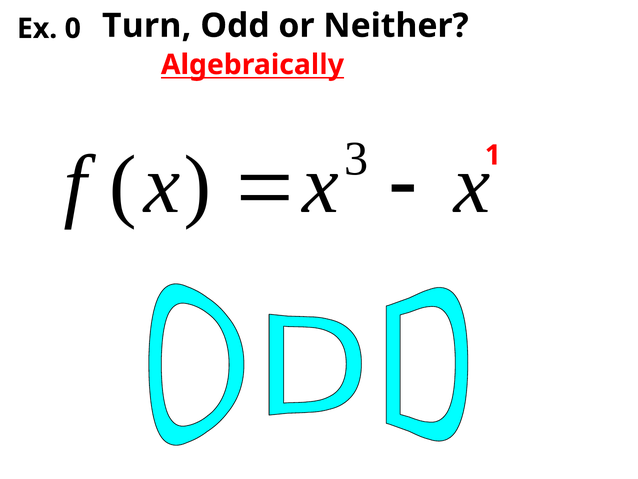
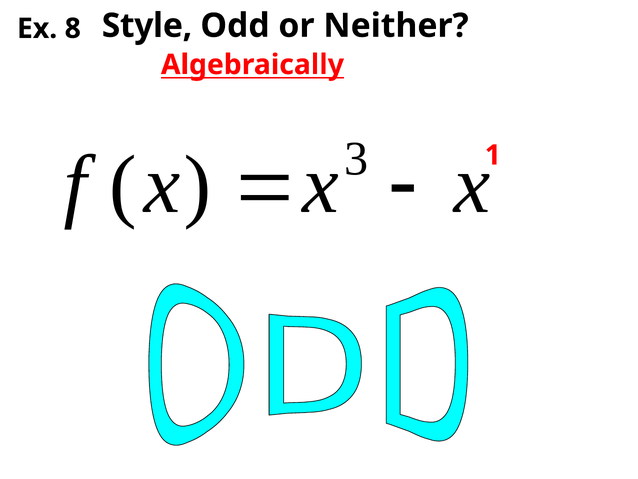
Turn: Turn -> Style (147, 26)
0: 0 -> 8 (73, 29)
